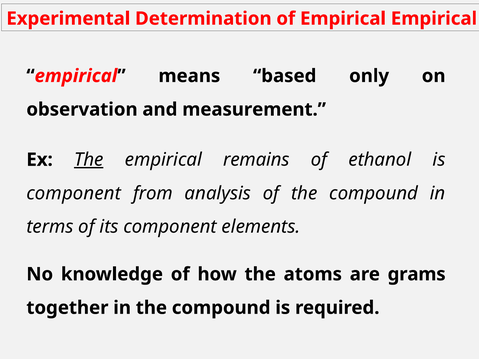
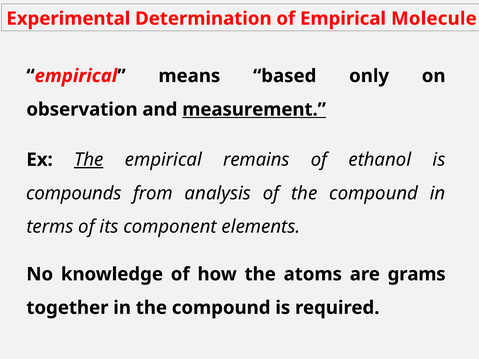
of Empirical Empirical: Empirical -> Molecule (434, 19)
measurement underline: none -> present (254, 110)
component: component -> compounds (74, 193)
